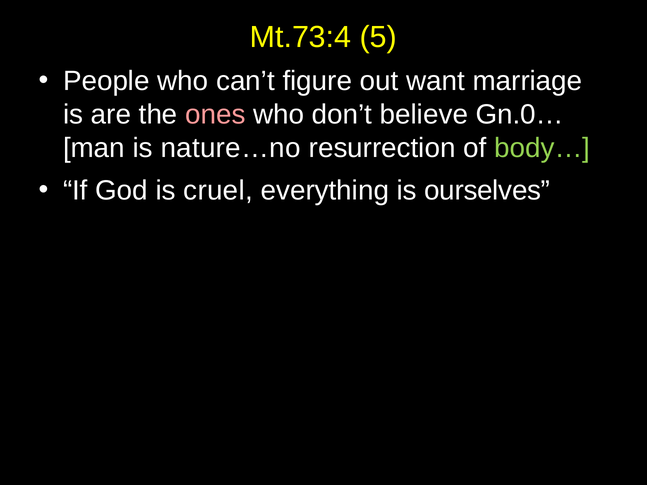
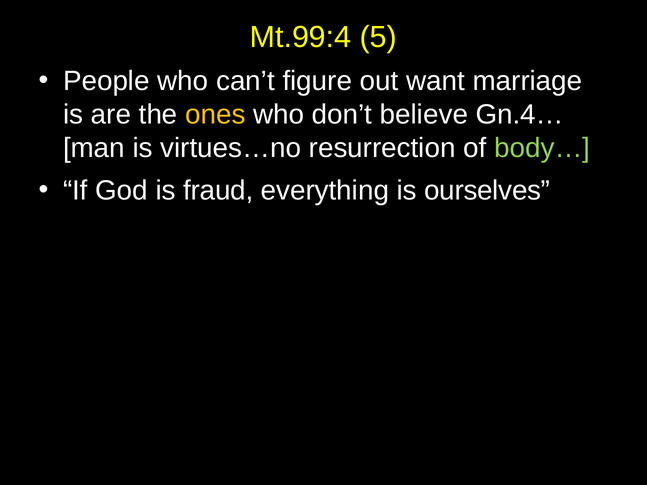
Mt.73:4: Mt.73:4 -> Mt.99:4 (301, 37)
ones colour: pink -> yellow (215, 115)
Gn.0…: Gn.0… -> Gn.4… (520, 115)
nature…no: nature…no -> virtues…no (231, 148)
cruel: cruel -> fraud (218, 191)
